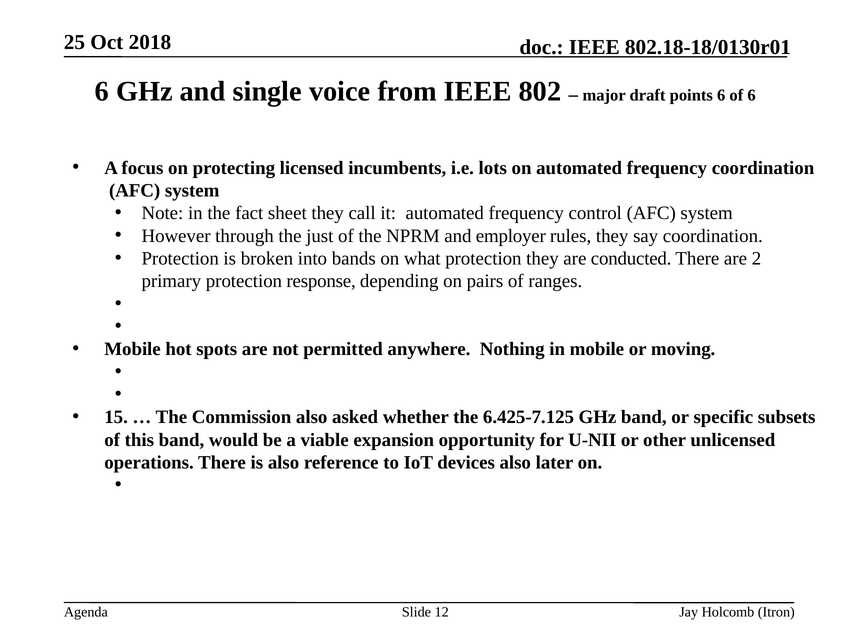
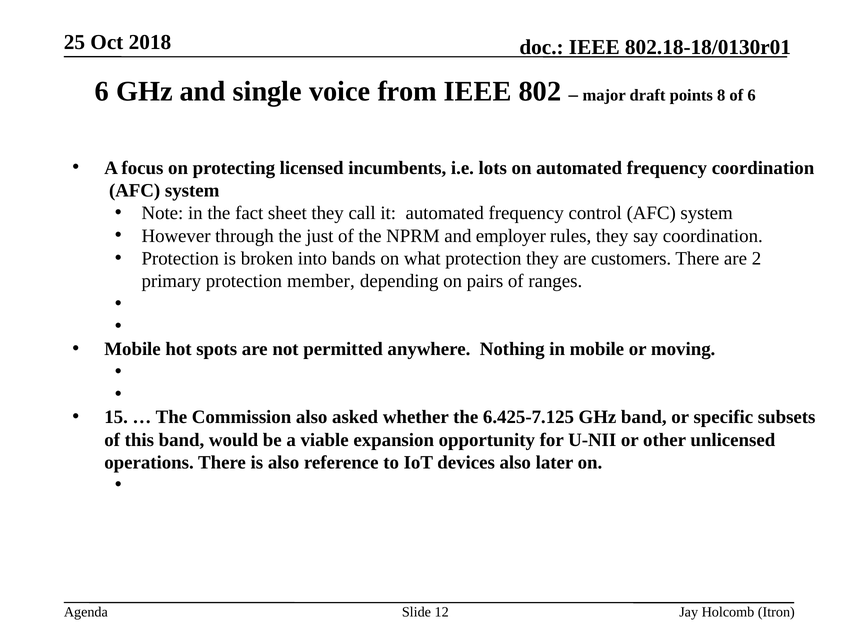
points 6: 6 -> 8 (721, 95)
conducted: conducted -> customers (631, 259)
response: response -> member (321, 281)
